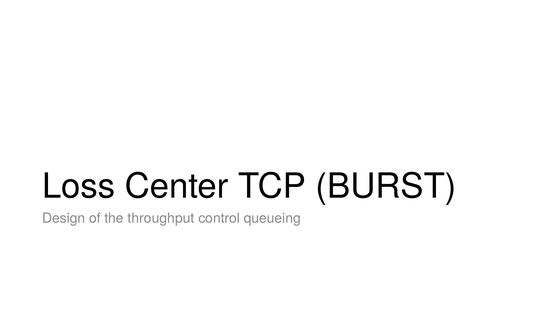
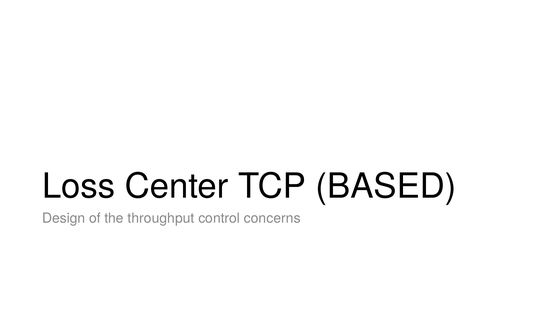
BURST: BURST -> BASED (386, 187)
queueing: queueing -> concerns (272, 218)
